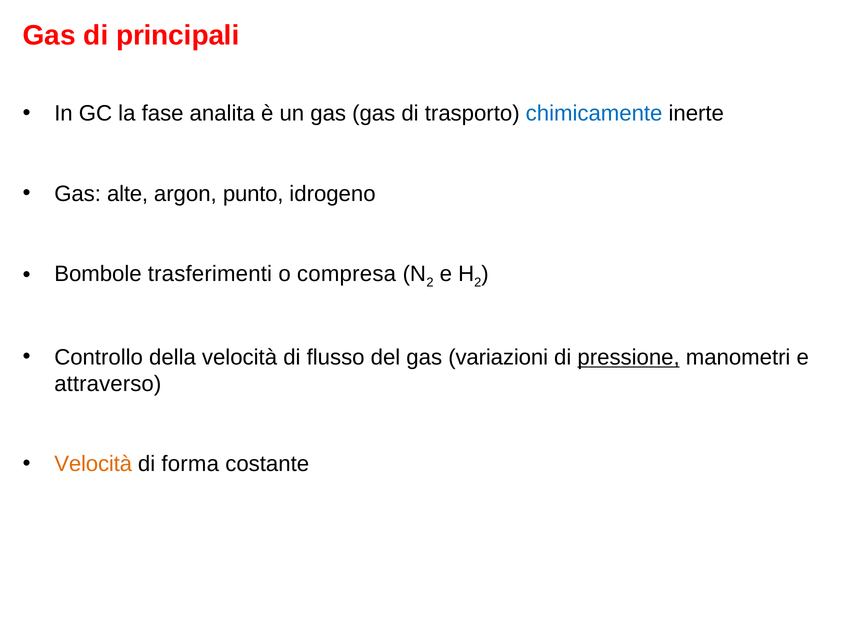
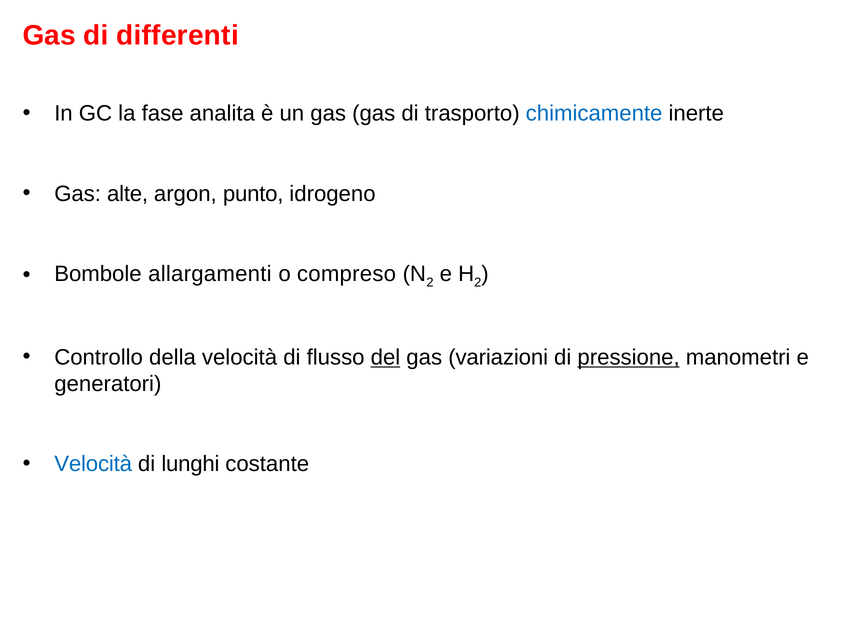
principali: principali -> differenti (178, 35)
trasferimenti: trasferimenti -> allargamenti (210, 273)
compresa: compresa -> compreso (347, 273)
del underline: none -> present (386, 357)
attraverso: attraverso -> generatori (108, 384)
Velocità colour: orange -> blue (93, 464)
forma: forma -> lunghi (190, 464)
